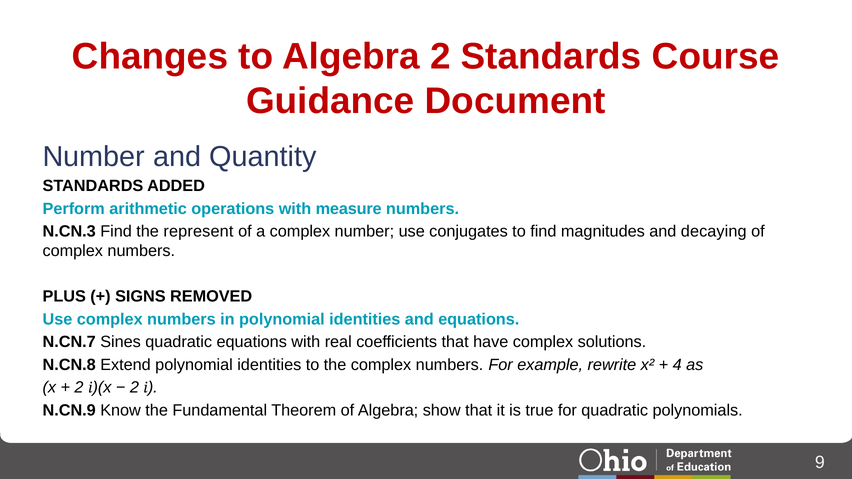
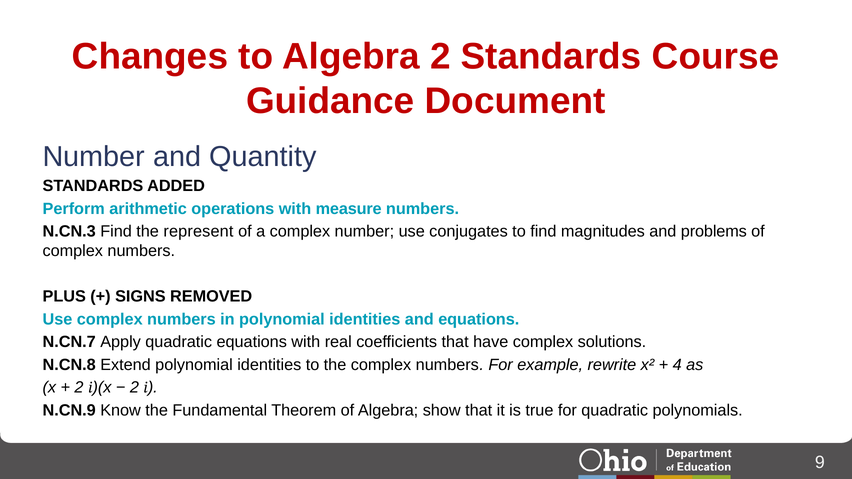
decaying: decaying -> problems (714, 232)
Sines: Sines -> Apply (121, 342)
